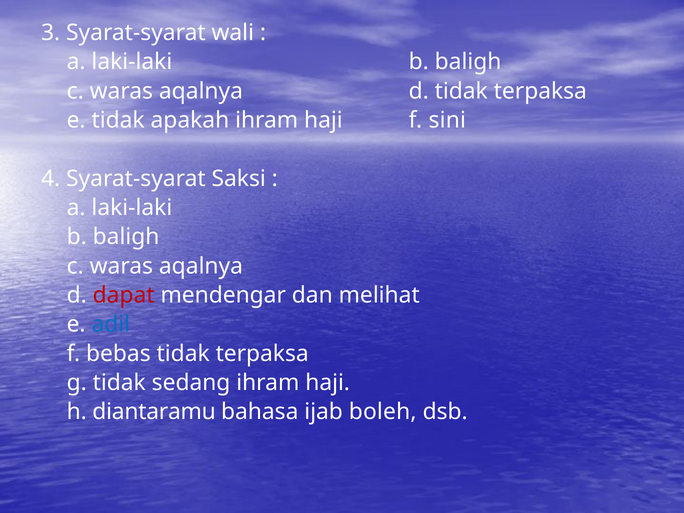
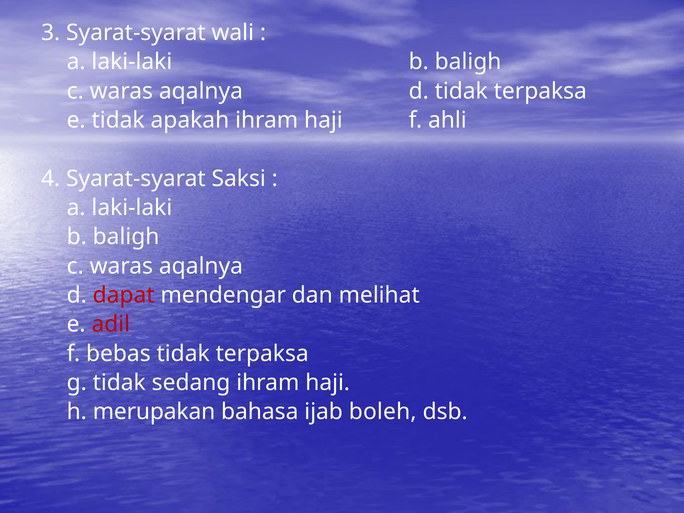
sini: sini -> ahli (447, 120)
adil colour: blue -> red (111, 324)
diantaramu: diantaramu -> merupakan (154, 412)
